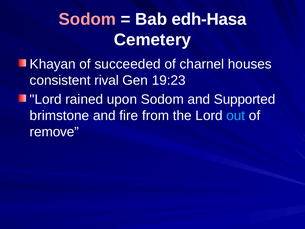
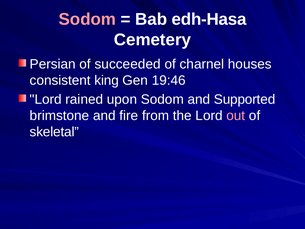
Khayan: Khayan -> Persian (53, 64)
rival: rival -> king (107, 80)
19:23: 19:23 -> 19:46 (169, 80)
out colour: light blue -> pink (236, 116)
remove: remove -> skeletal (54, 132)
